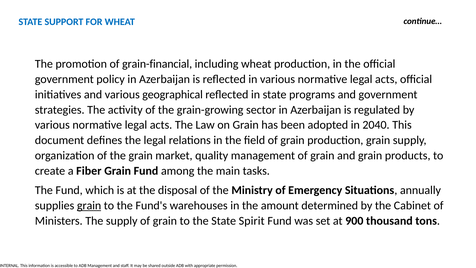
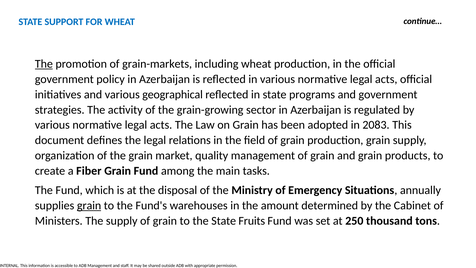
The underline: none -> present (44, 64)
grain-financial: grain-financial -> grain-markets (157, 64)
2040: 2040 -> 2083 (376, 125)
Spirit: Spirit -> Fruits (252, 221)
900: 900 -> 250 (354, 221)
